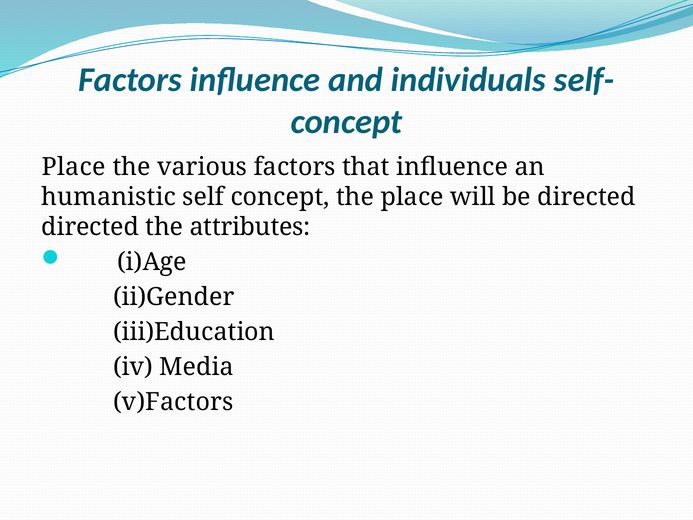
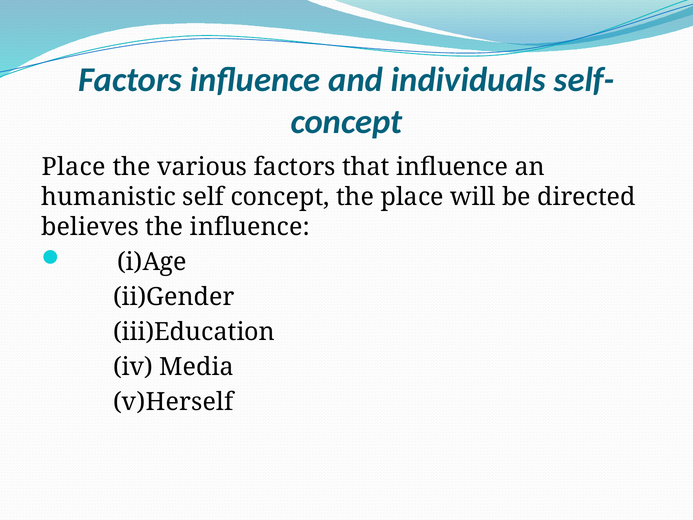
directed: directed -> believes (90, 227)
the attributes: attributes -> influence (250, 227)
v)Factors: v)Factors -> v)Herself (173, 402)
